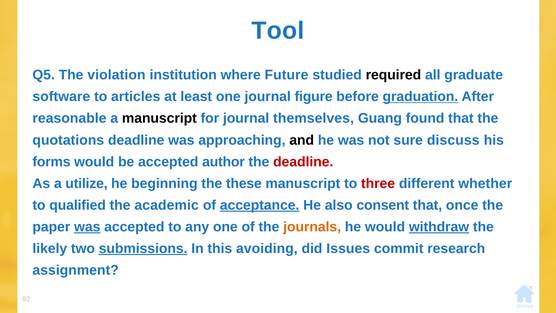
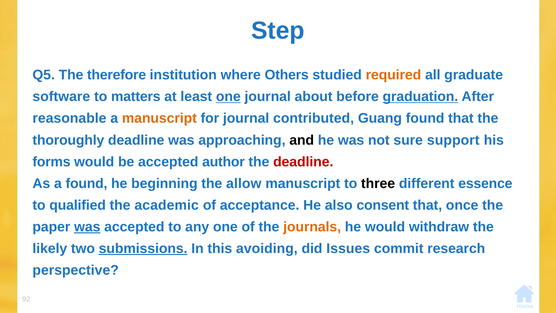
Tool: Tool -> Step (278, 31)
violation: violation -> therefore (117, 75)
Future: Future -> Others (287, 75)
required colour: black -> orange (393, 75)
articles: articles -> matters (136, 97)
one underline: none -> present (228, 97)
figure: figure -> about (314, 97)
manuscript colour: black -> orange (159, 118)
themselves: themselves -> contributed (314, 118)
quotations: quotations -> thoroughly (68, 140)
discuss: discuss -> support (453, 140)
a utilize: utilize -> found (87, 183)
these: these -> allow (244, 183)
three colour: red -> black (378, 183)
whether: whether -> essence (485, 183)
acceptance underline: present -> none (260, 205)
withdraw underline: present -> none (439, 227)
assignment: assignment -> perspective (76, 270)
